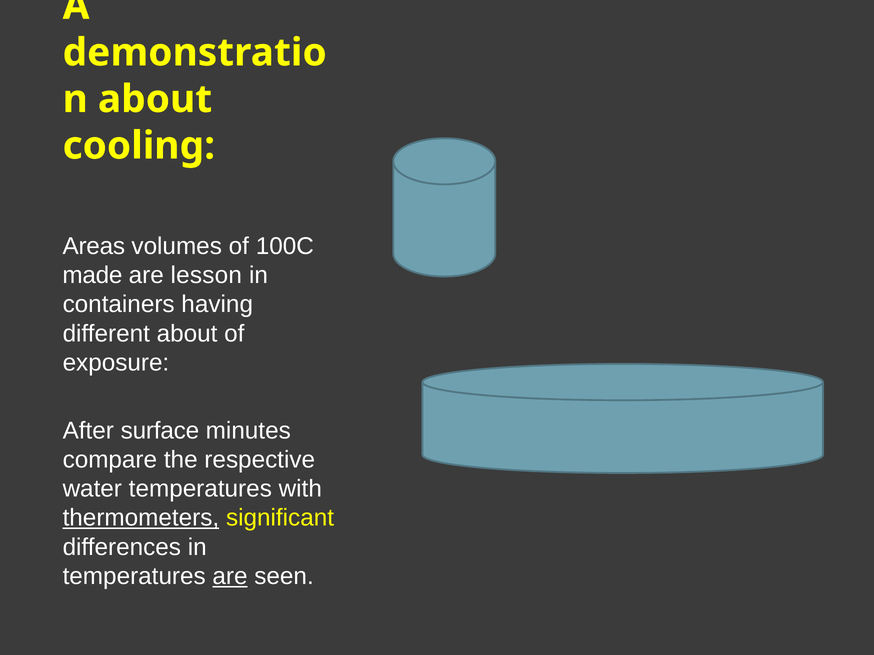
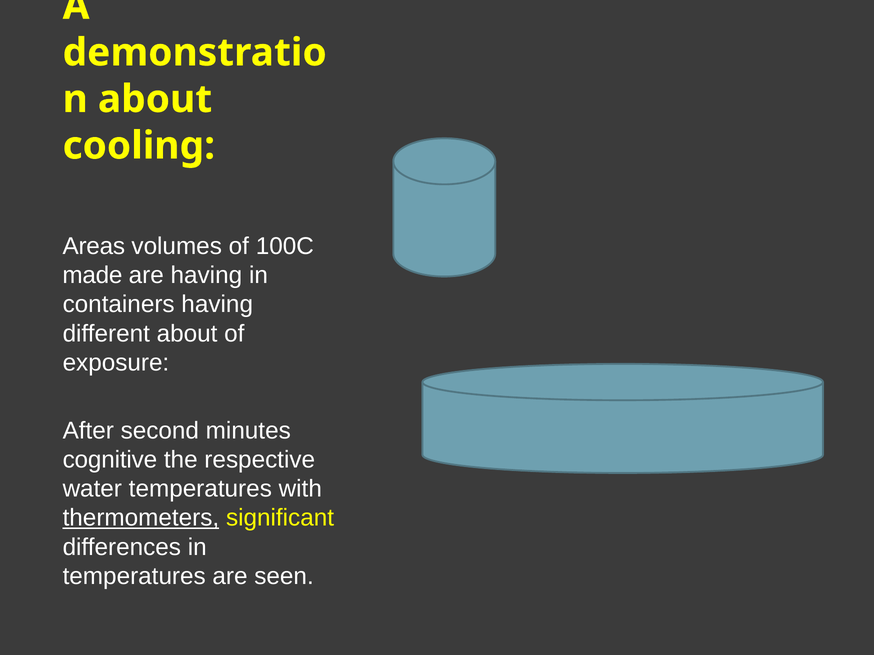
are lesson: lesson -> having (206, 276)
surface: surface -> second (160, 431)
compare: compare -> cognitive (110, 460)
are underline: present -> none (230, 577)
